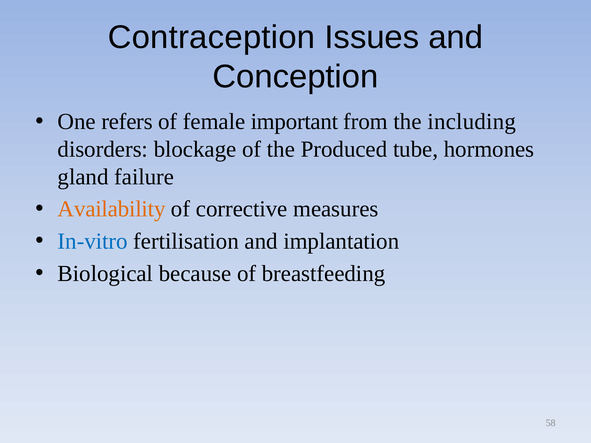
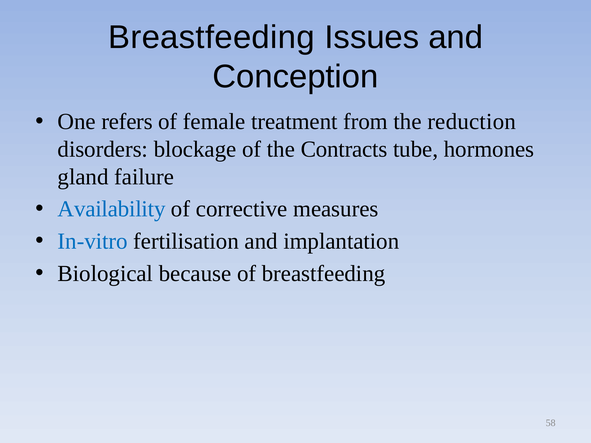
Contraception: Contraception -> Breastfeeding (211, 37)
important: important -> treatment (294, 122)
including: including -> reduction (472, 122)
Produced: Produced -> Contracts (344, 149)
Availability colour: orange -> blue (112, 209)
